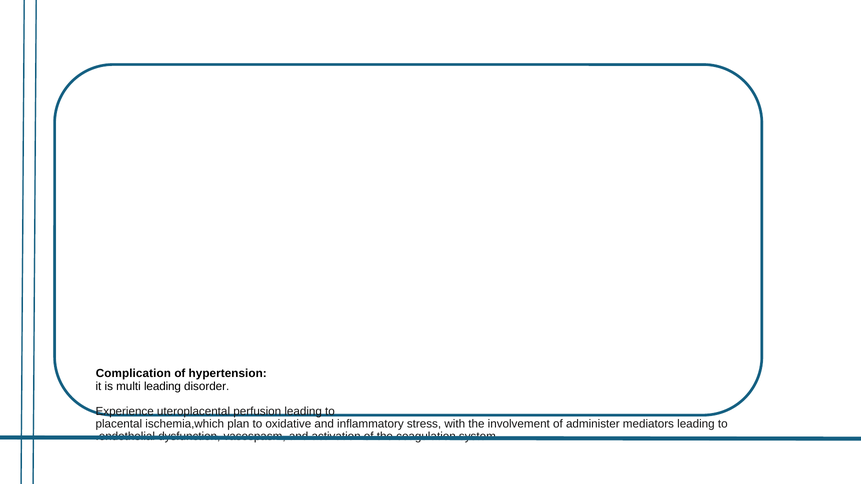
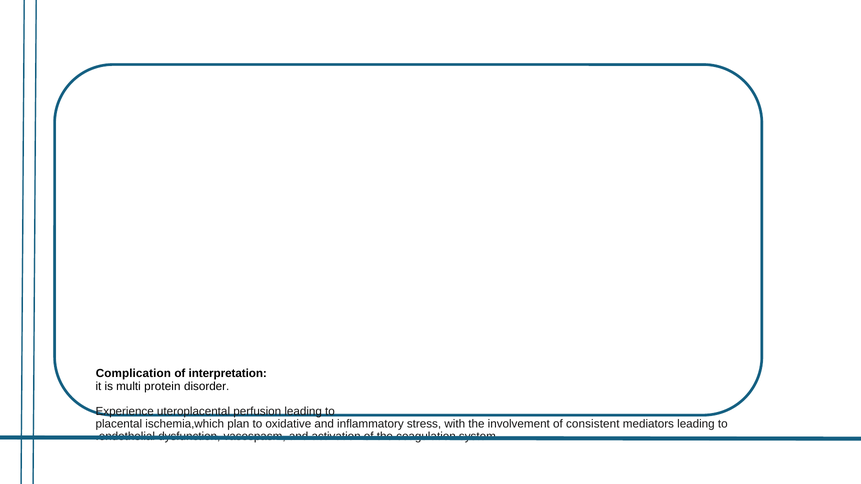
hypertension: hypertension -> interpretation (228, 374)
multi leading: leading -> protein (162, 386)
administer: administer -> consistent (593, 424)
